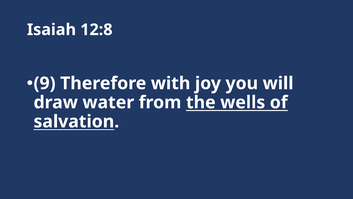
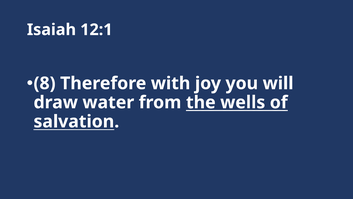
12:8: 12:8 -> 12:1 (96, 30)
9: 9 -> 8 (45, 83)
